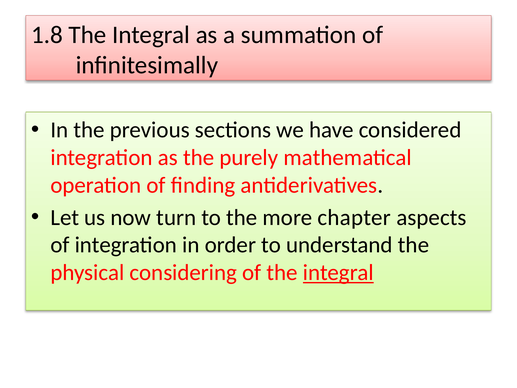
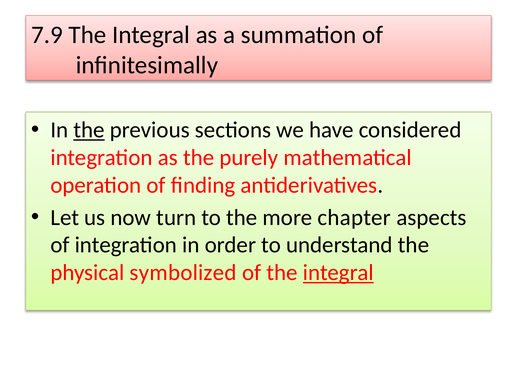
1.8: 1.8 -> 7.9 (47, 35)
the underline: none -> present (89, 130)
considering: considering -> symbolized (183, 272)
